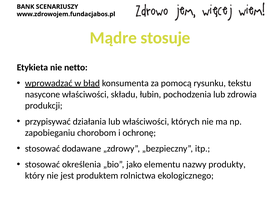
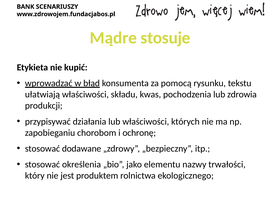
netto: netto -> kupić (76, 67)
nasycone: nasycone -> ułatwiają (42, 94)
łubin: łubin -> kwas (150, 94)
produkty: produkty -> trwałości (227, 164)
